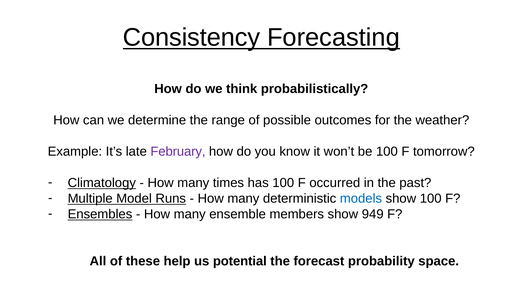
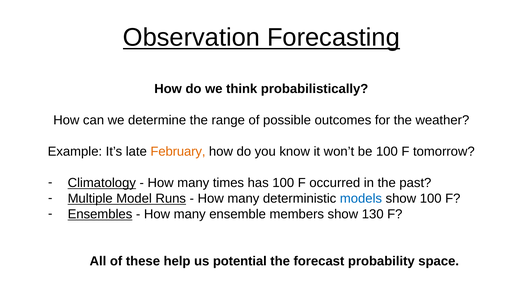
Consistency: Consistency -> Observation (191, 38)
February colour: purple -> orange (178, 152)
949: 949 -> 130 (373, 214)
